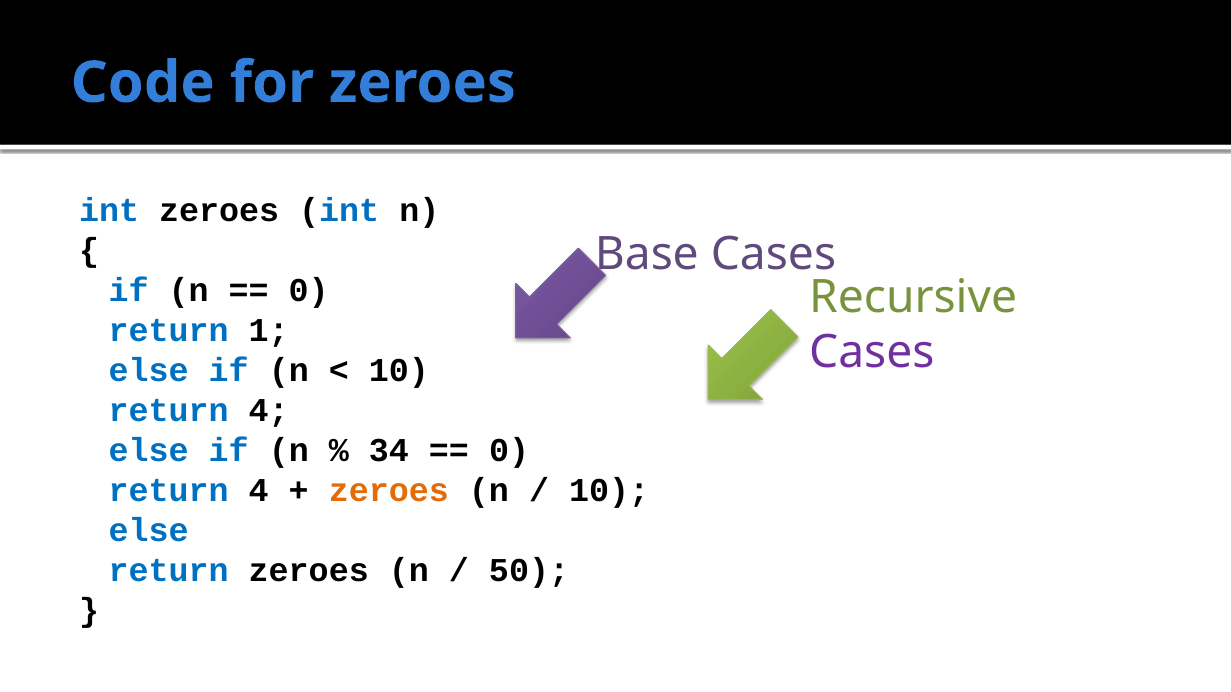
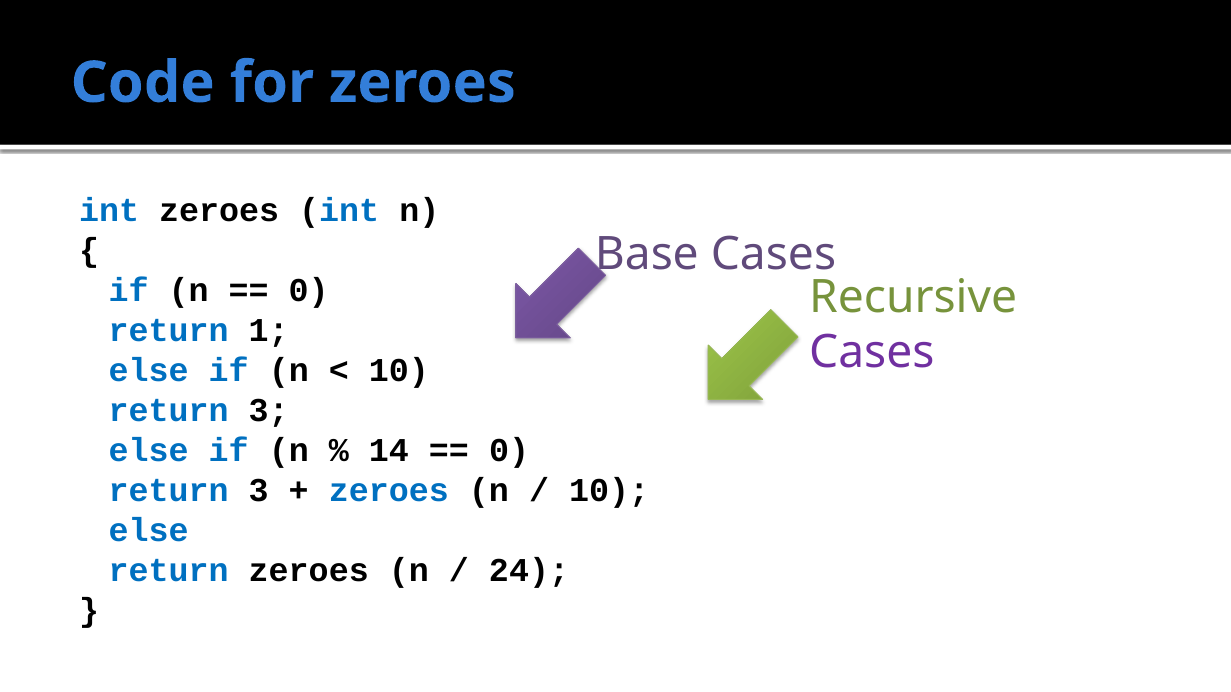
4: 4 -> 3 (269, 411)
34: 34 -> 14 (389, 451)
4: 4 -> 3 (259, 491)
zeroes colour: orange -> blue (389, 491)
50: 50 -> 24 (529, 571)
